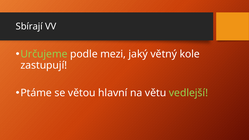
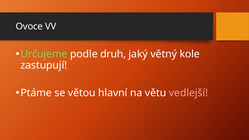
Sbírají: Sbírají -> Ovoce (29, 26)
mezi: mezi -> druh (113, 54)
vedlejší colour: light green -> pink (188, 93)
